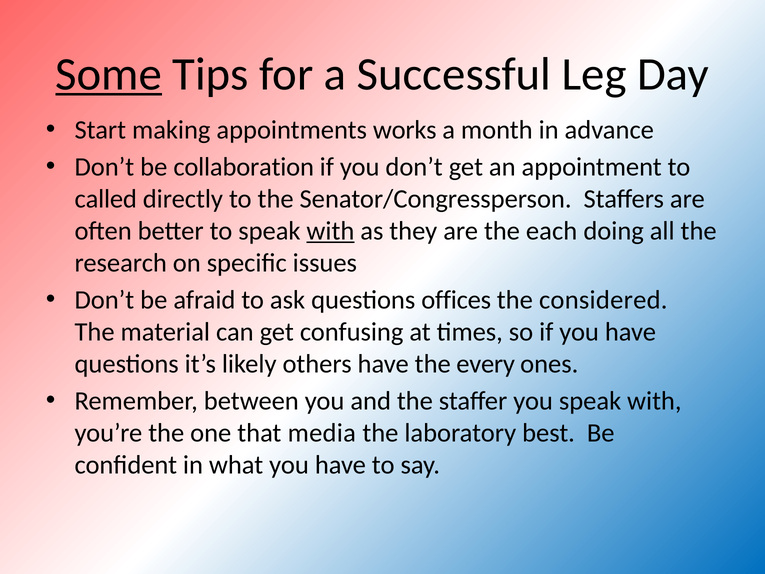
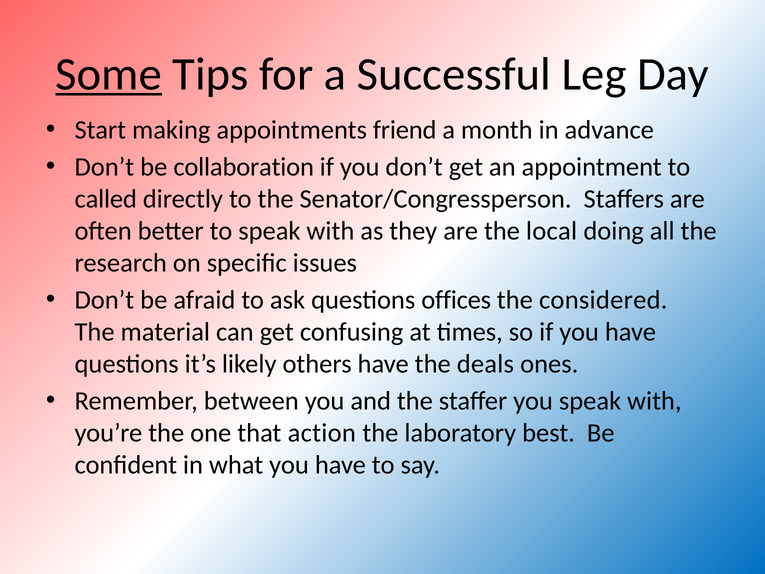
works: works -> friend (405, 130)
with underline: present -> none (330, 231)
each: each -> local (552, 231)
every: every -> deals (485, 364)
media: media -> action (322, 433)
